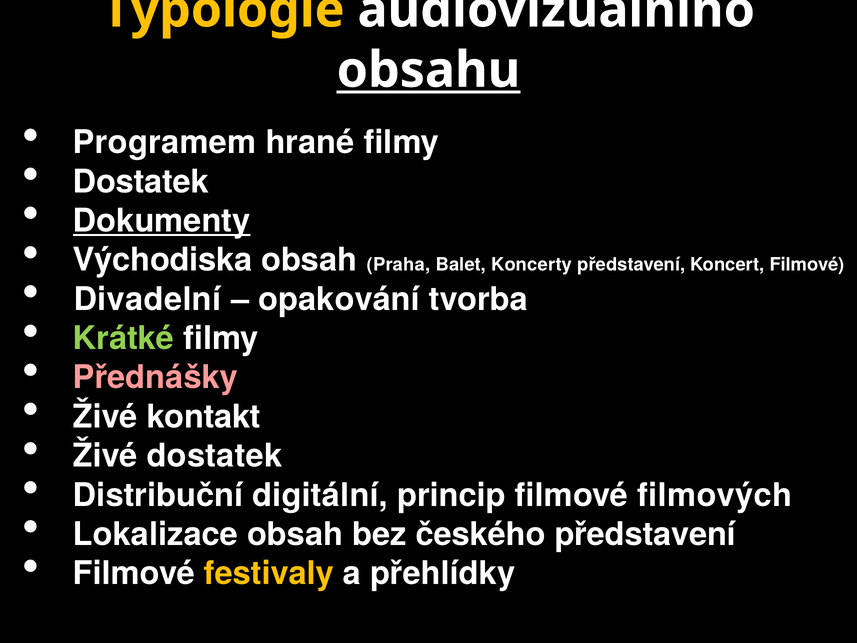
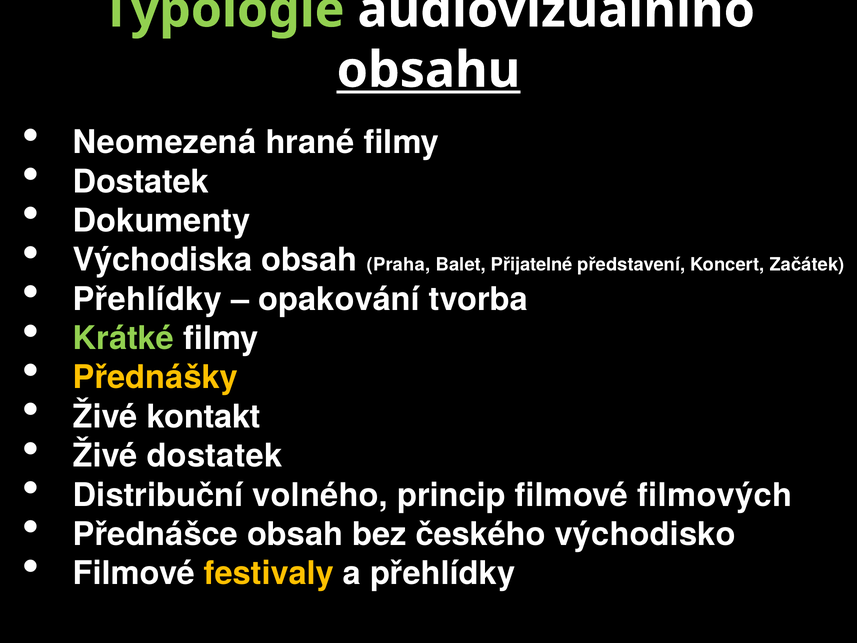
Typologie colour: yellow -> light green (223, 10)
Programem: Programem -> Neomezená (165, 143)
Dokumenty underline: present -> none (162, 221)
Koncerty: Koncerty -> Přijatelné (532, 265)
Koncert Filmové: Filmové -> Začátek (807, 265)
Divadelní: Divadelní -> Přehlídky (147, 299)
Přednášky colour: pink -> yellow (155, 378)
digitální: digitální -> volného (320, 495)
Lokalizace: Lokalizace -> Přednášce (155, 534)
českého představení: představení -> východisko (645, 534)
